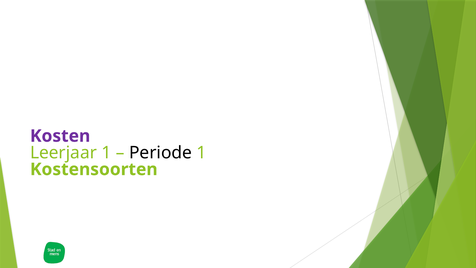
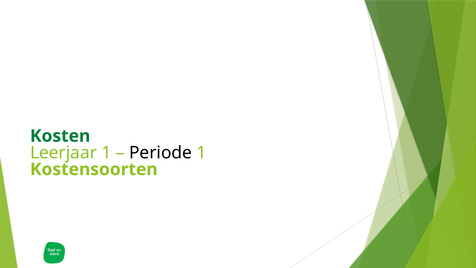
Kosten colour: purple -> green (60, 136)
